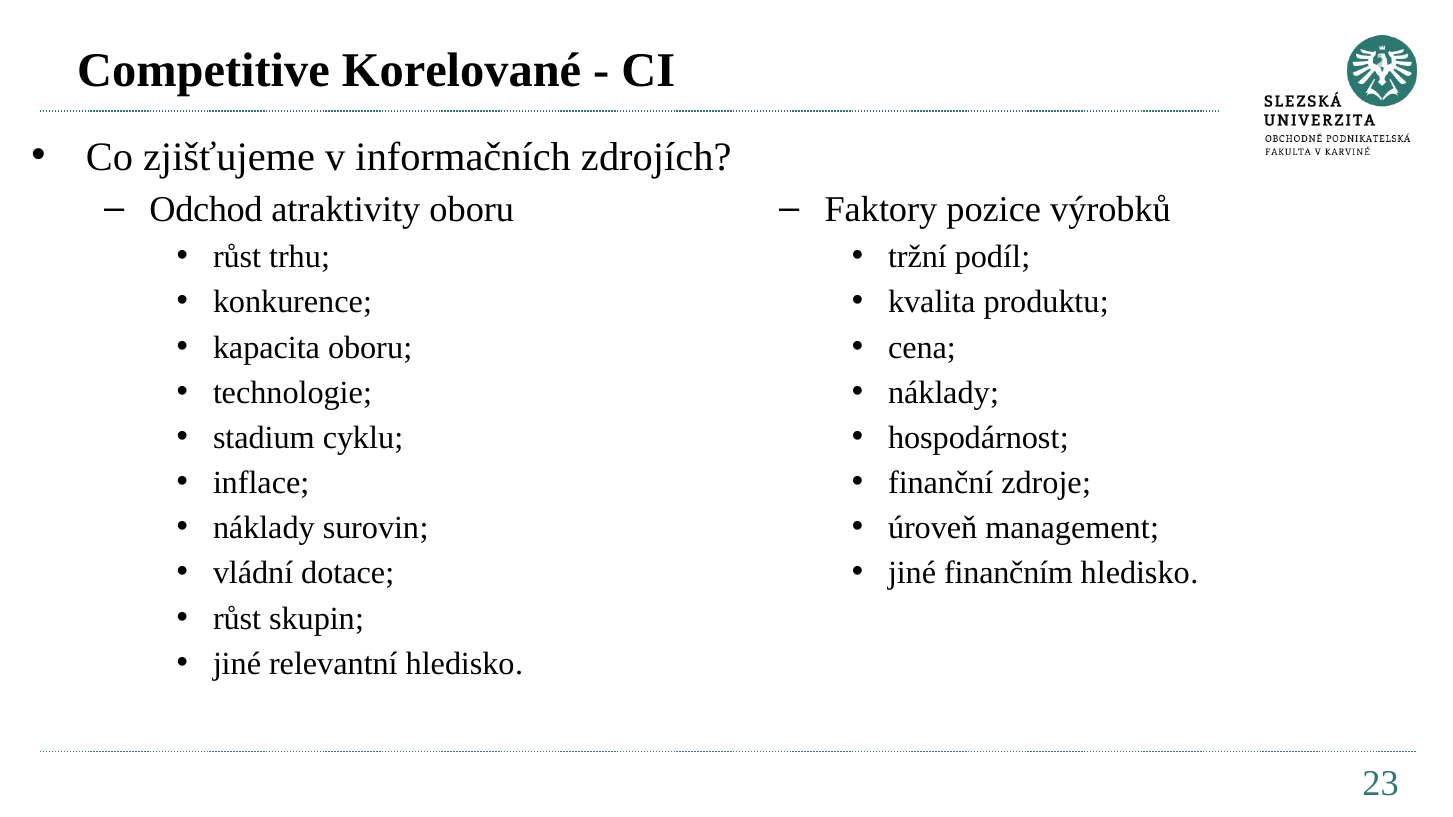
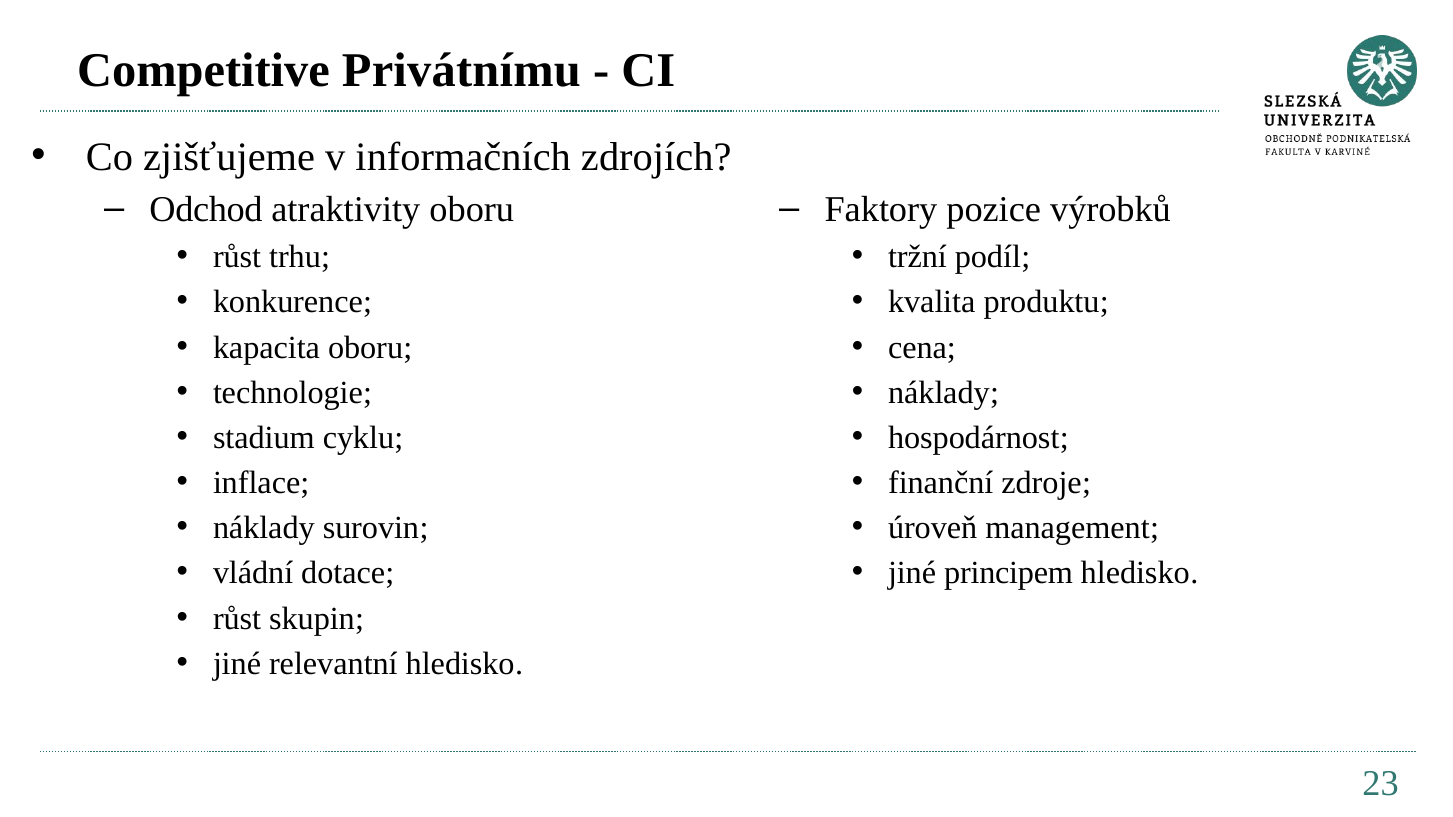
Korelované: Korelované -> Privátnímu (461, 71)
finančním: finančním -> principem (1009, 573)
